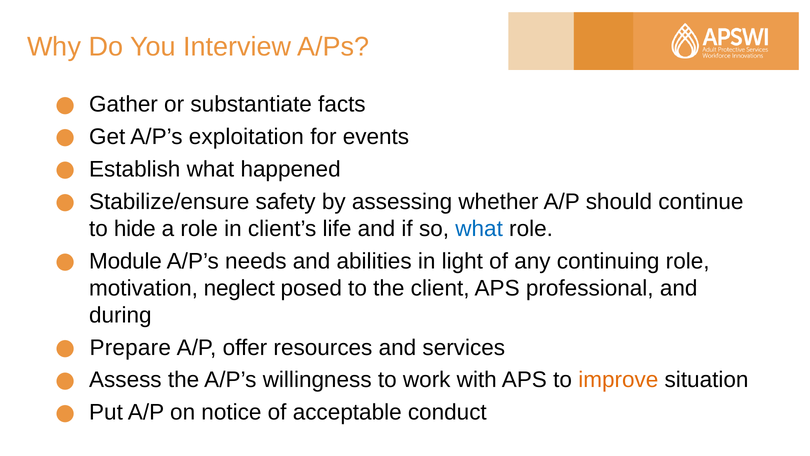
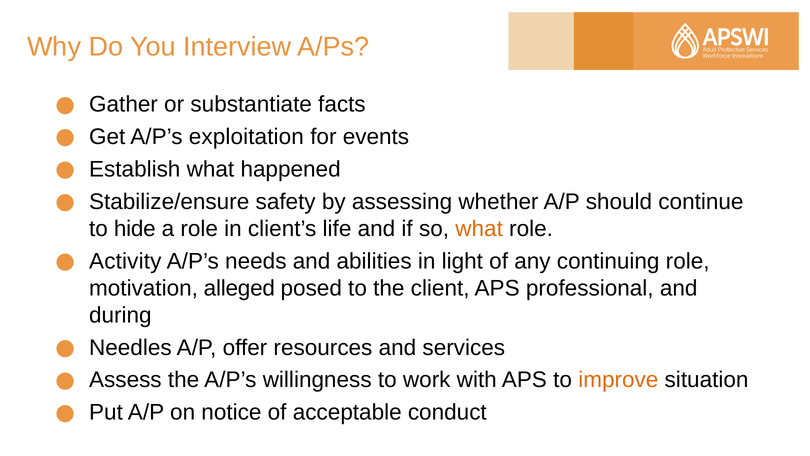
what colour: blue -> orange (479, 228)
Module: Module -> Activity (125, 261)
neglect: neglect -> alleged (239, 288)
Prepare: Prepare -> Needles (130, 347)
